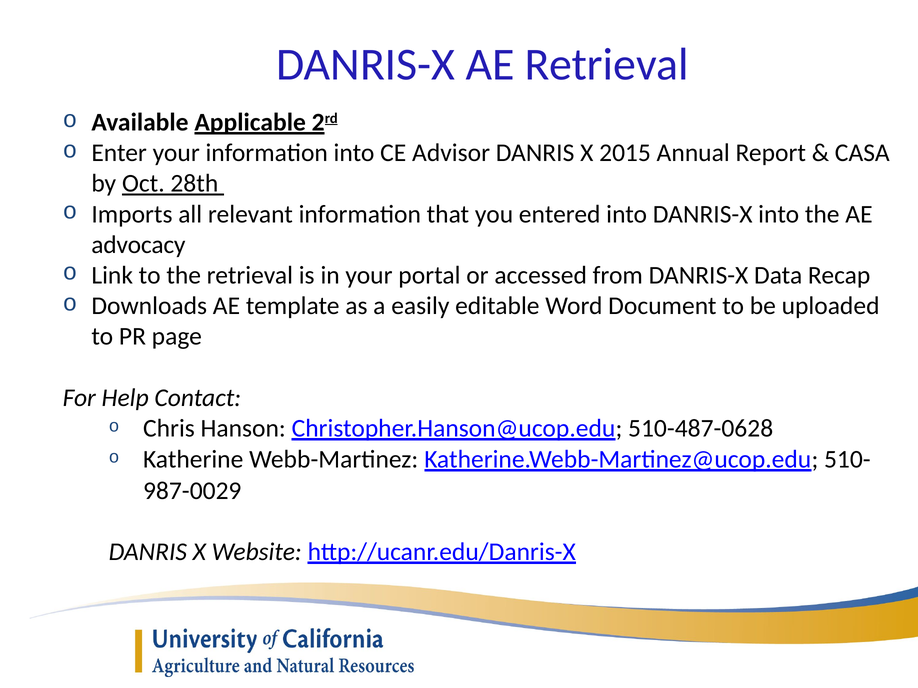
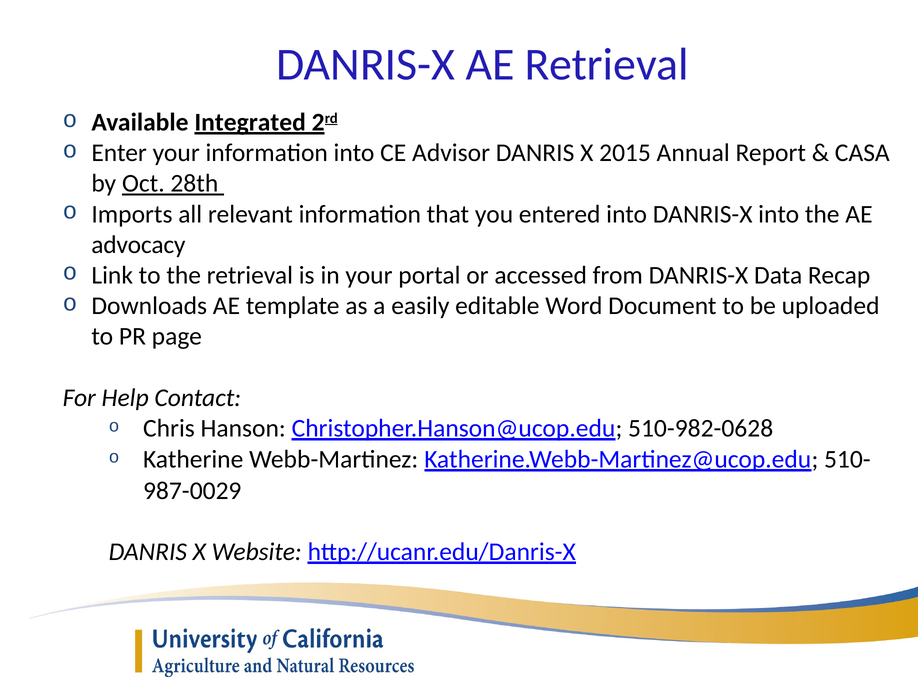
Applicable: Applicable -> Integrated (250, 122)
510-487-0628: 510-487-0628 -> 510-982-0628 (701, 429)
